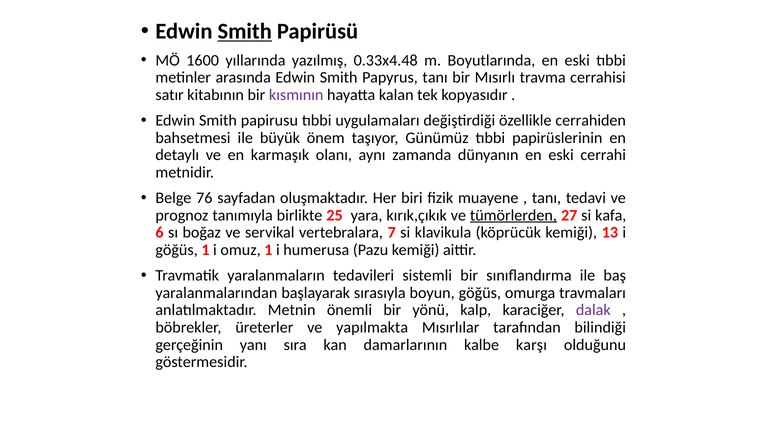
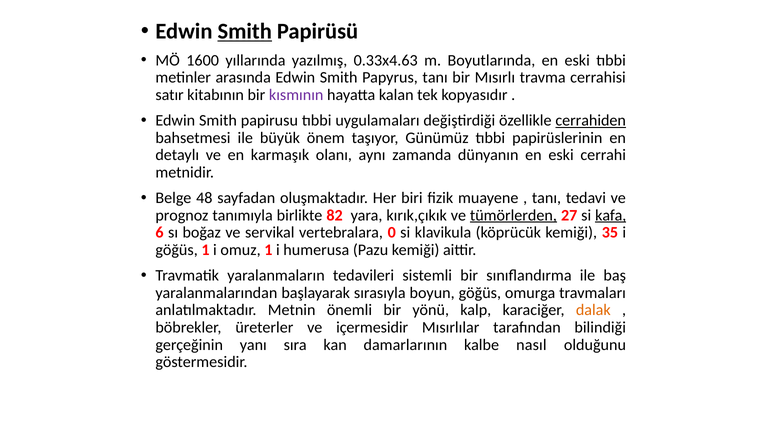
0.33x4.48: 0.33x4.48 -> 0.33x4.63 (386, 60)
cerrahiden underline: none -> present (591, 120)
76: 76 -> 48 (204, 198)
25: 25 -> 82 (335, 215)
kafa underline: none -> present (611, 215)
7: 7 -> 0 (392, 233)
13: 13 -> 35 (610, 233)
dalak colour: purple -> orange (593, 310)
yapılmakta: yapılmakta -> içermesidir (372, 328)
karşı: karşı -> nasıl (531, 345)
